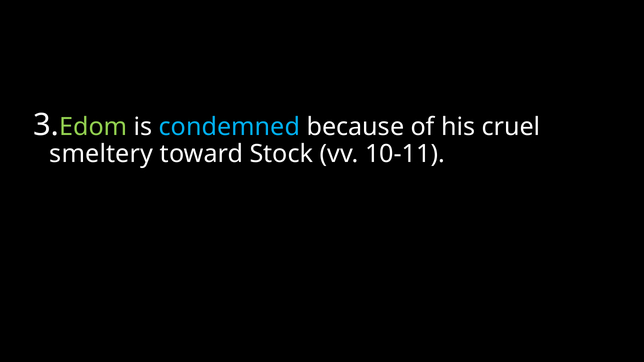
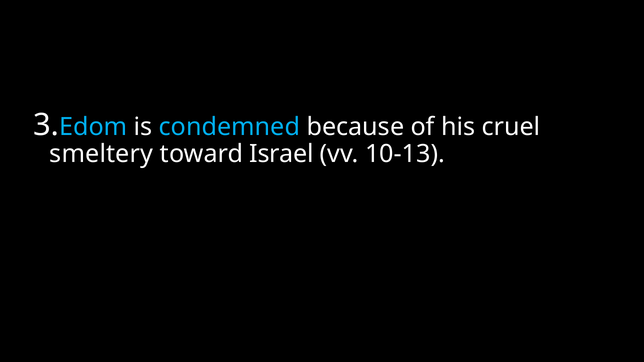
Edom colour: light green -> light blue (93, 127)
Stock: Stock -> Israel (282, 154)
10-11: 10-11 -> 10-13 (405, 154)
